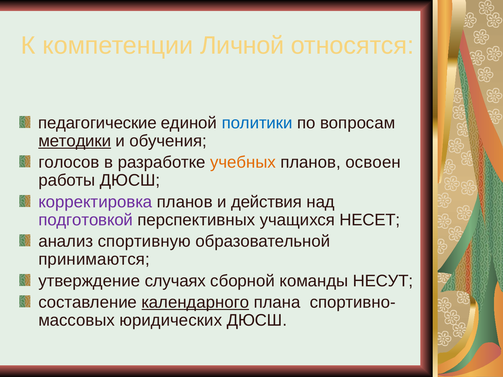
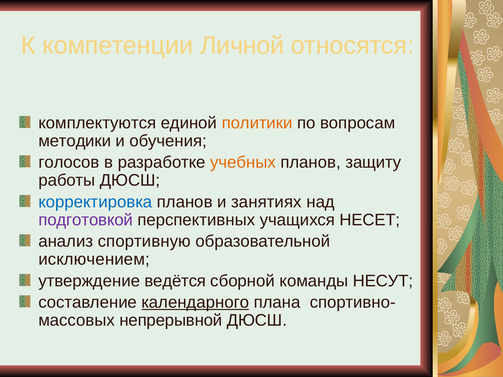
педагогические: педагогические -> комплектуются (97, 123)
политики colour: blue -> orange (257, 123)
методики underline: present -> none (75, 141)
освоен: освоен -> защиту (373, 162)
корректировка colour: purple -> blue (95, 202)
действия: действия -> занятиях (266, 202)
принимаются: принимаются -> исключением (94, 260)
случаях: случаях -> ведётся (175, 281)
юридических: юридических -> непрерывной (171, 321)
